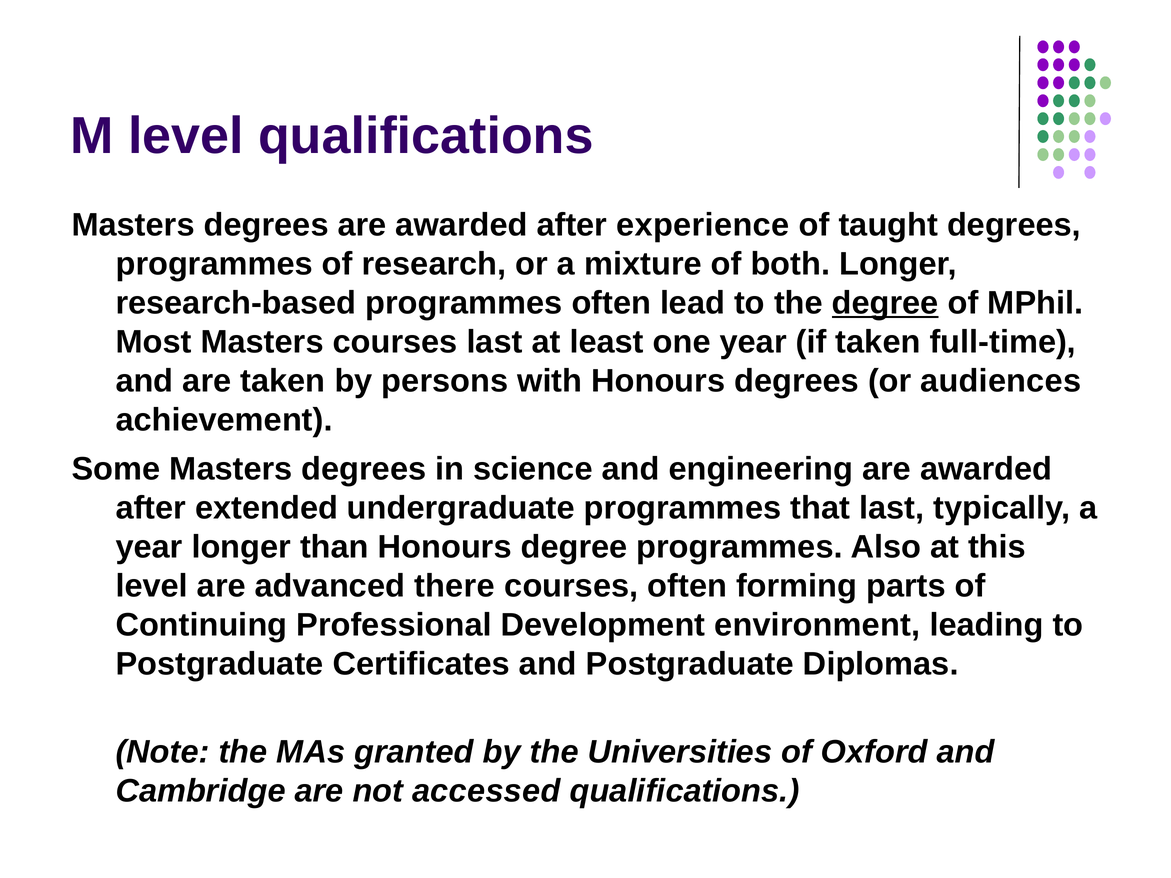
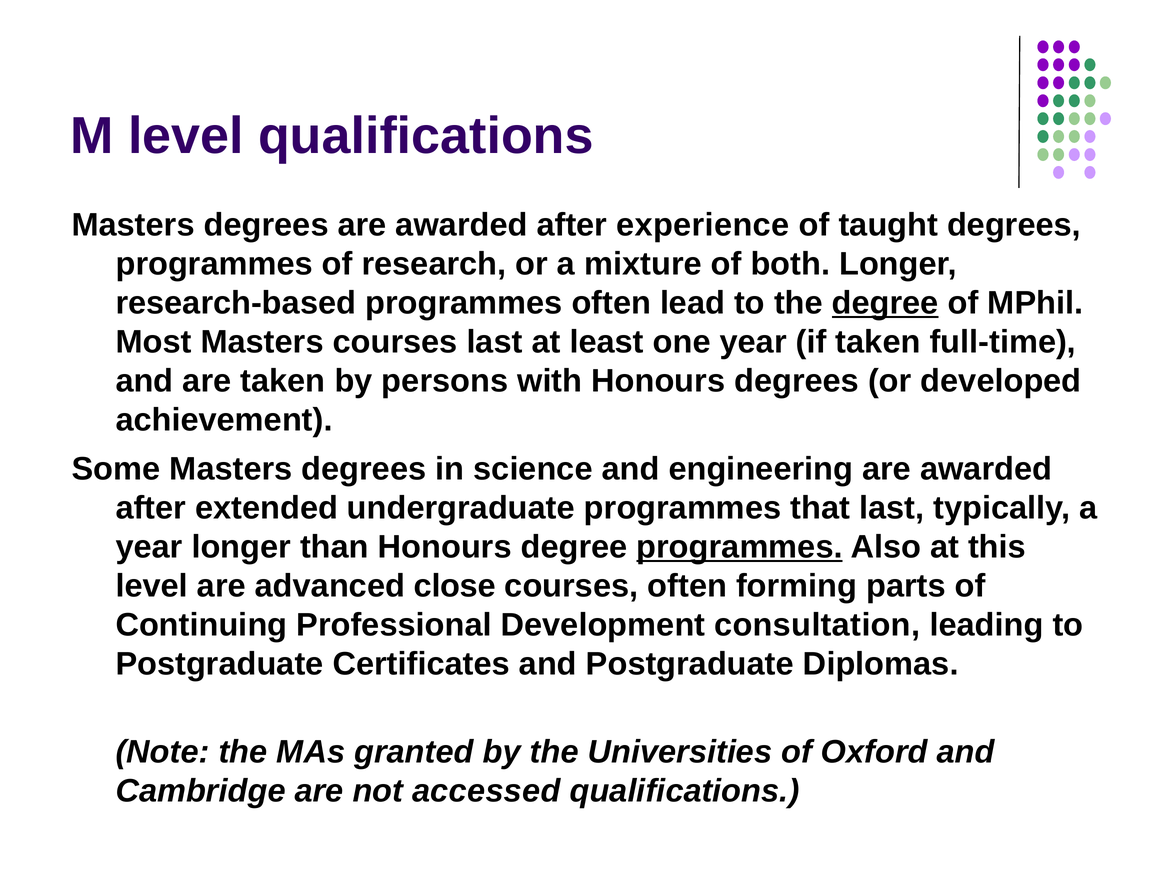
audiences: audiences -> developed (1001, 381)
programmes underline: none -> present (740, 547)
there: there -> close (455, 586)
environment: environment -> consultation (817, 625)
